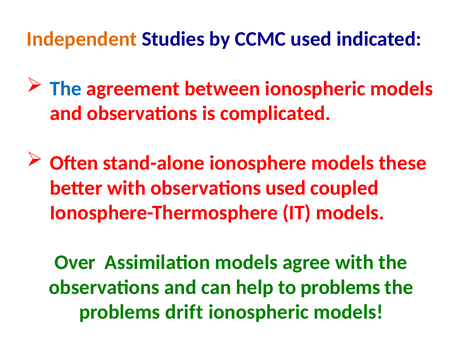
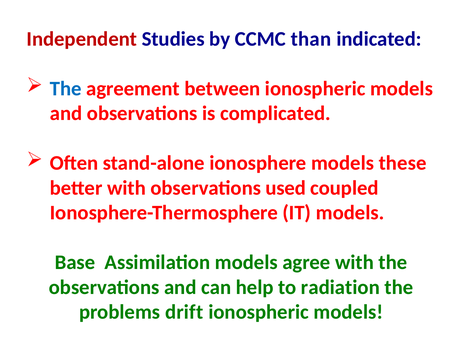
Independent colour: orange -> red (82, 39)
CCMC used: used -> than (311, 39)
Over: Over -> Base (75, 263)
to problems: problems -> radiation (340, 288)
